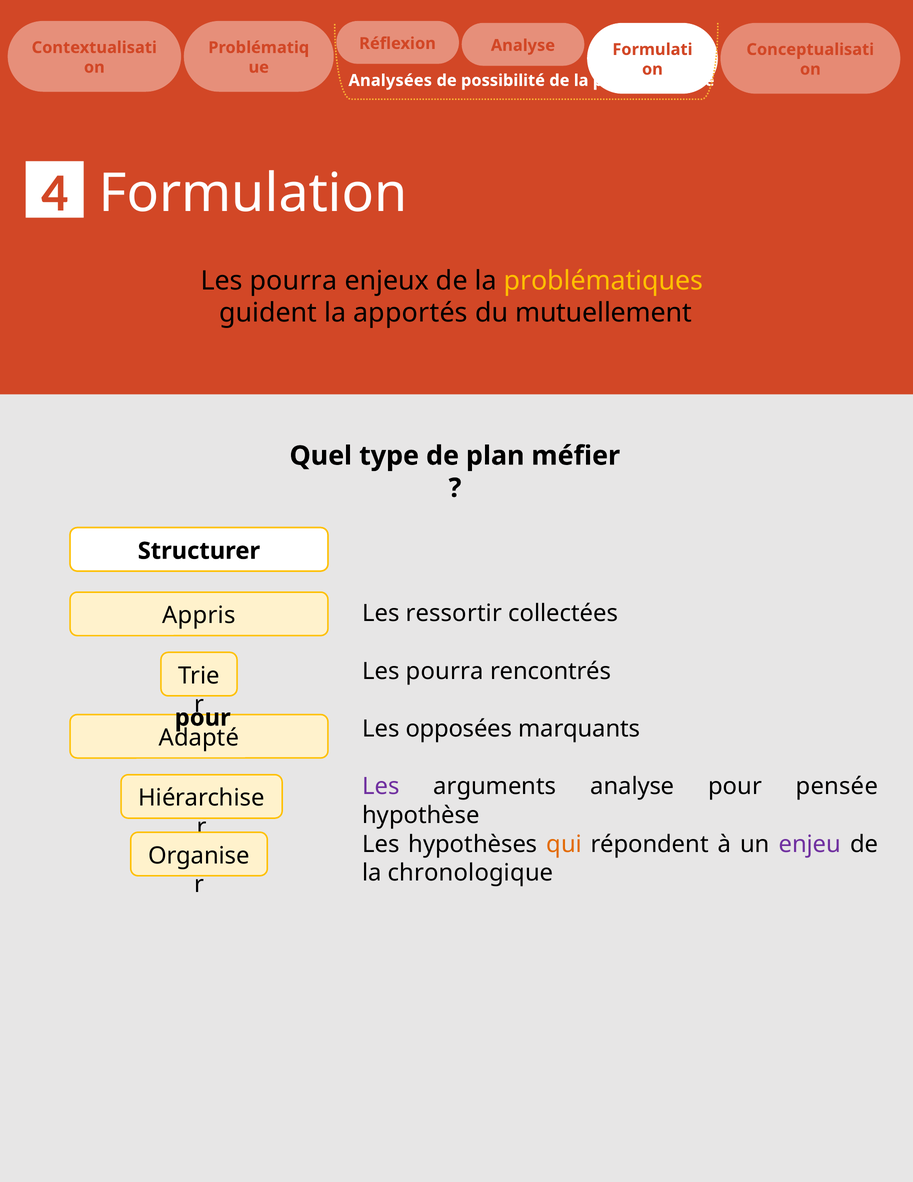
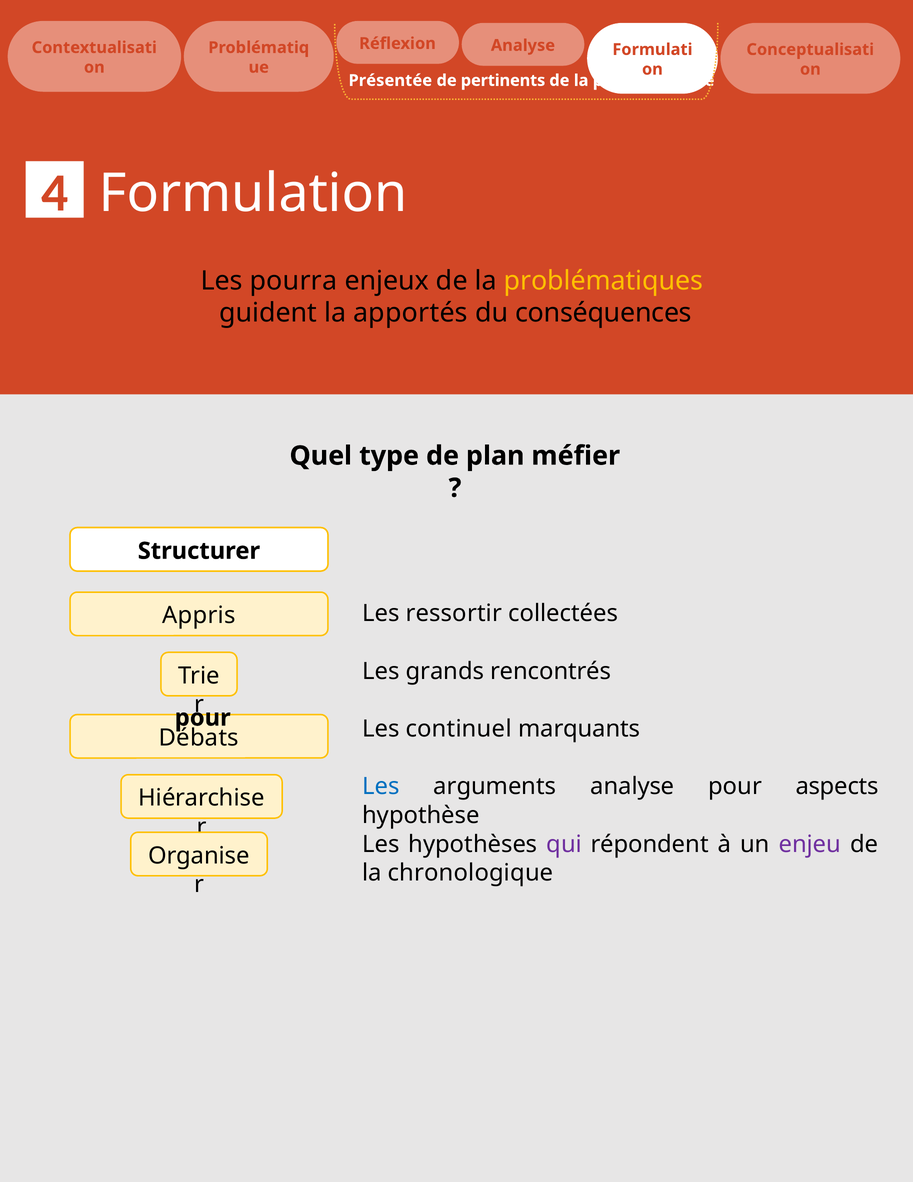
Analysées: Analysées -> Présentée (390, 80)
possibilité: possibilité -> pertinents (503, 80)
mutuellement: mutuellement -> conséquences (603, 313)
pourra: pourra -> grands (445, 671)
opposées: opposées -> continuel (459, 729)
Adapté: Adapté -> Débats (199, 738)
Les colour: purple -> blue (381, 786)
pensée: pensée -> aspects (837, 786)
qui colour: orange -> purple (564, 844)
